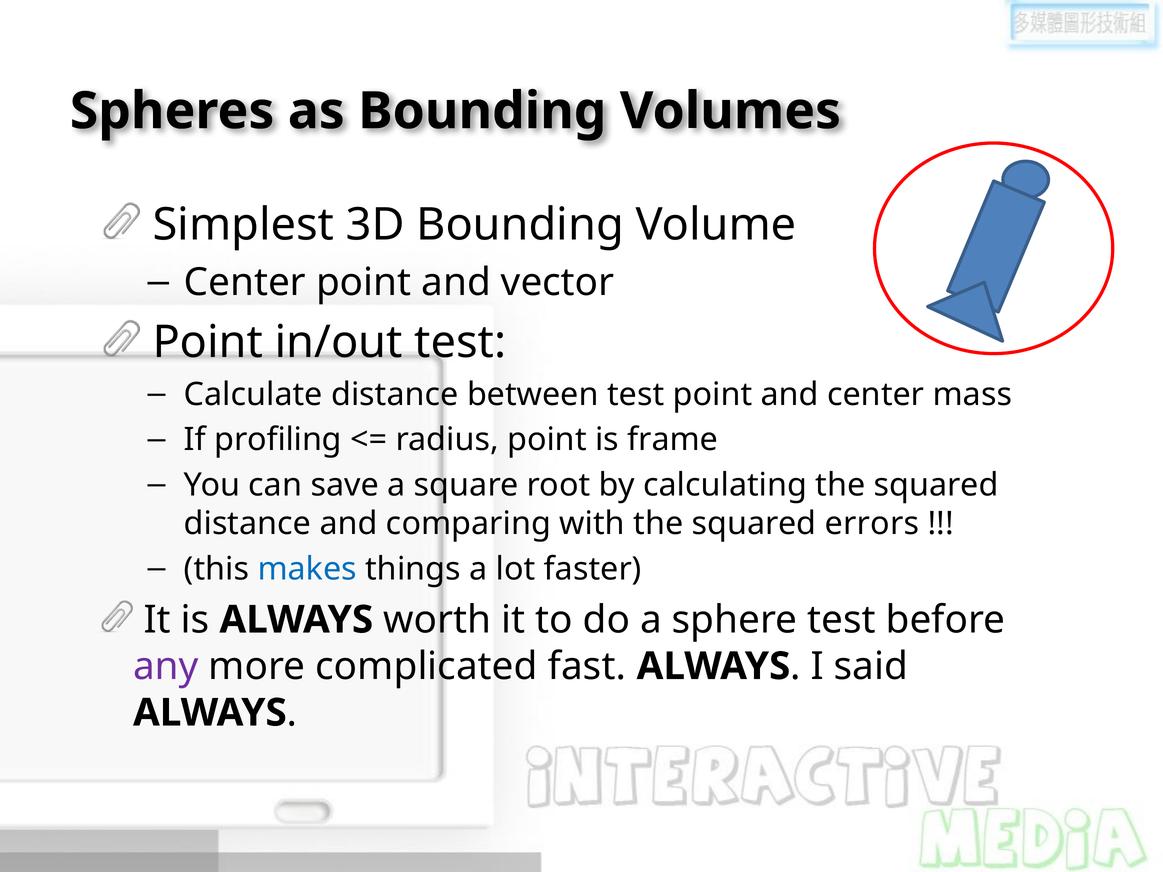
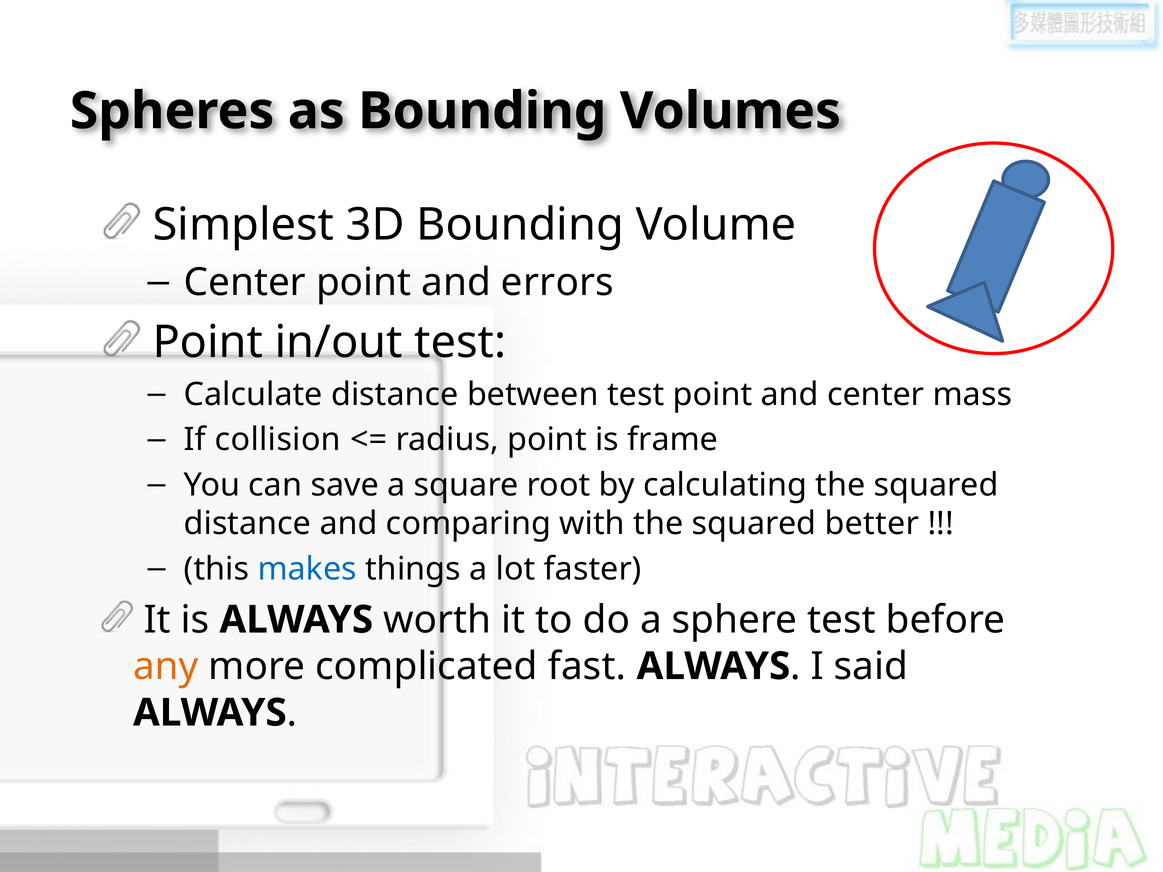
vector: vector -> errors (558, 283)
profiling: profiling -> collision (278, 440)
errors: errors -> better (872, 524)
any colour: purple -> orange (166, 667)
